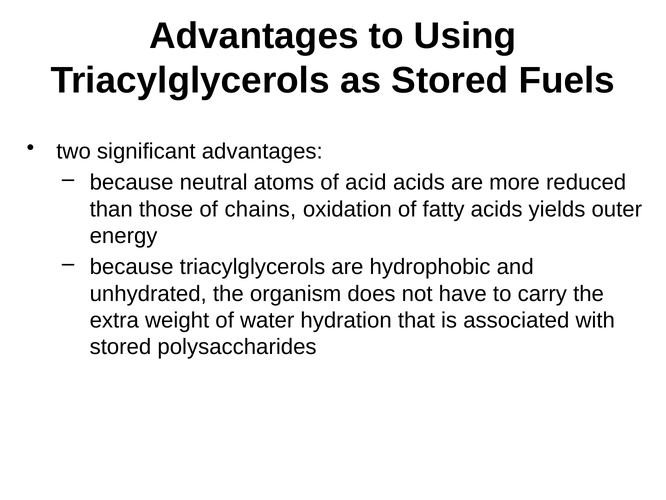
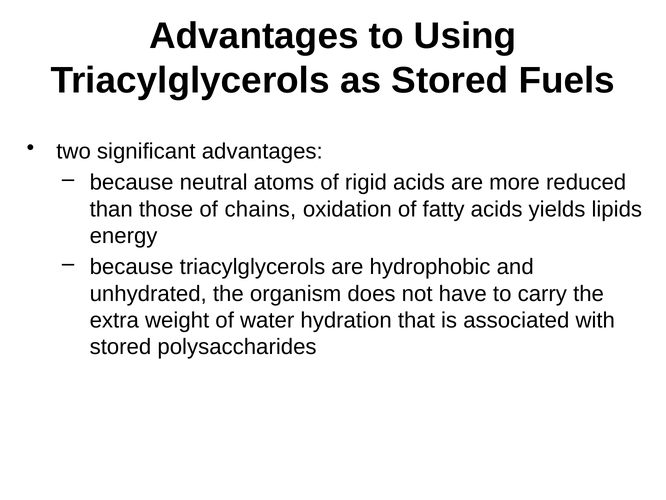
acid: acid -> rigid (366, 182)
outer: outer -> lipids (617, 209)
